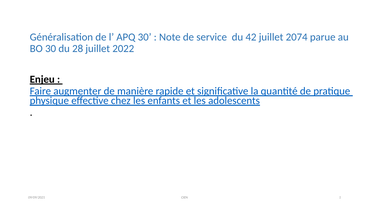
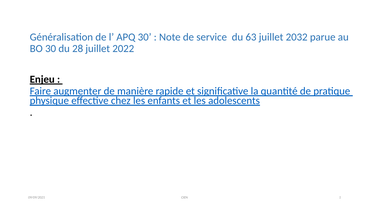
42: 42 -> 63 (251, 37)
2074: 2074 -> 2032 (297, 37)
